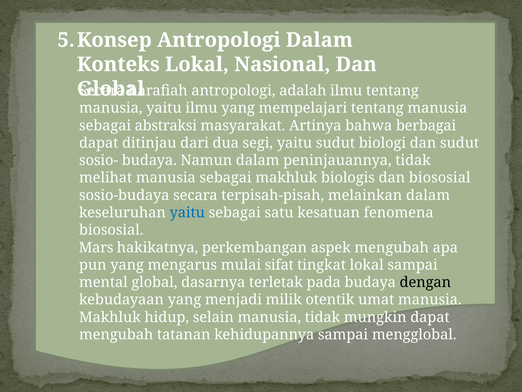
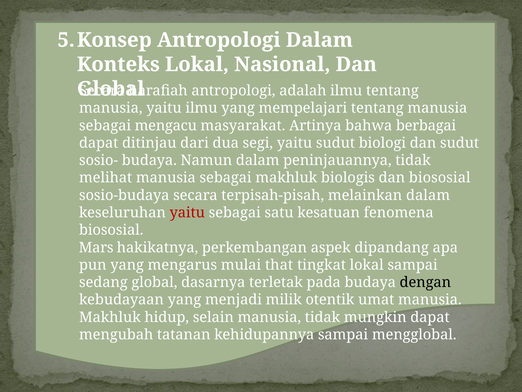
abstraksi: abstraksi -> mengacu (166, 125)
yaitu colour: blue -> red (187, 212)
aspek mengubah: mengubah -> dipandang (392, 247)
sifat: sifat -> that (279, 265)
mental: mental -> sedang (103, 282)
